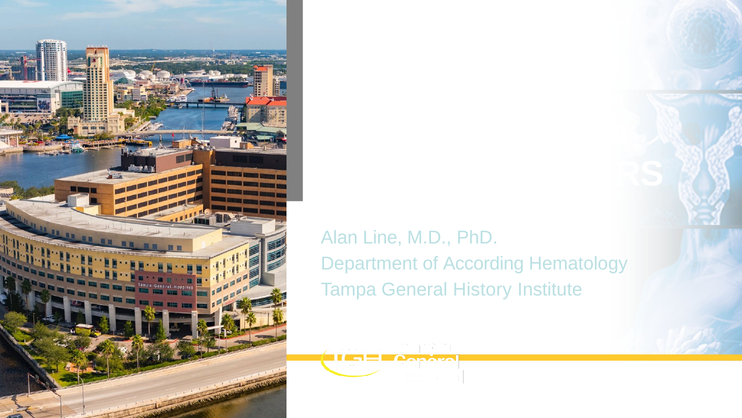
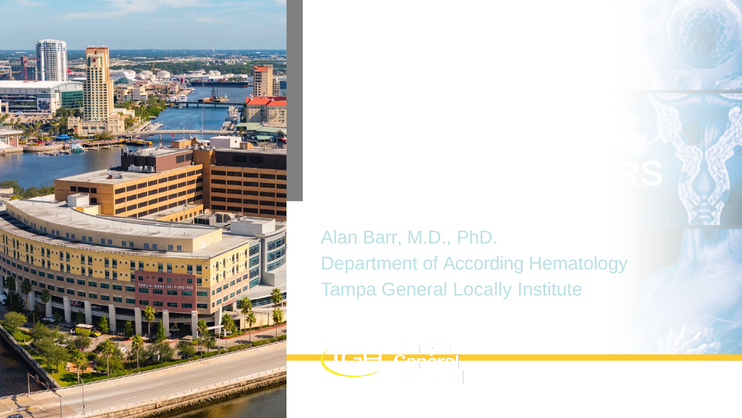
Line: Line -> Barr (383, 237)
History: History -> Locally (482, 289)
